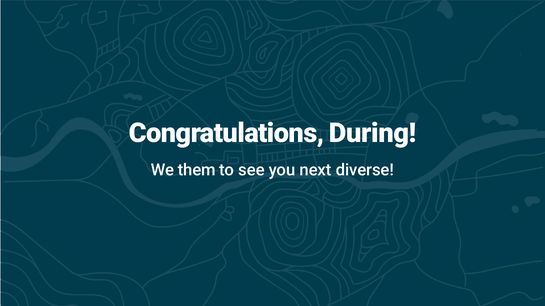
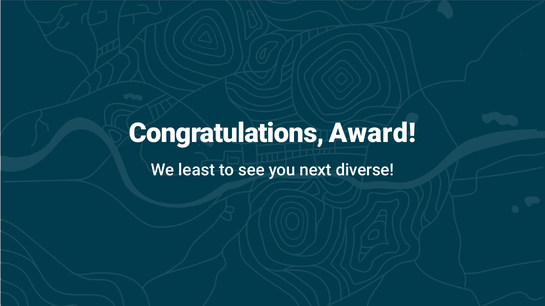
During: During -> Award (372, 133)
them: them -> least (197, 170)
